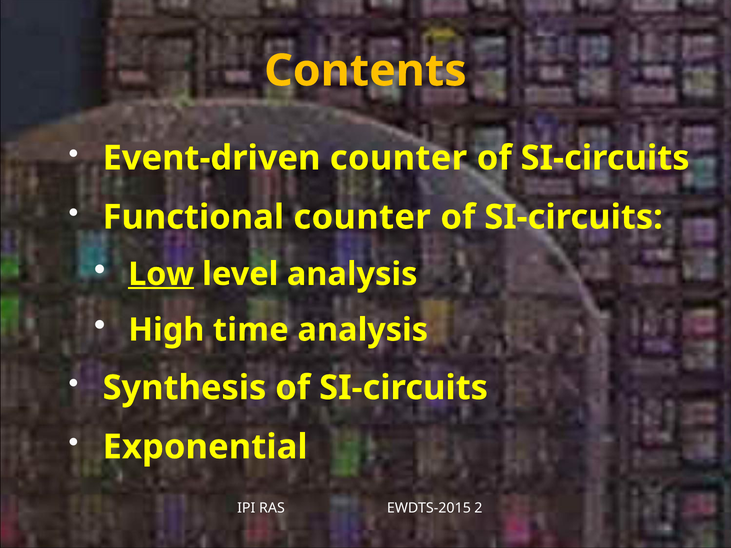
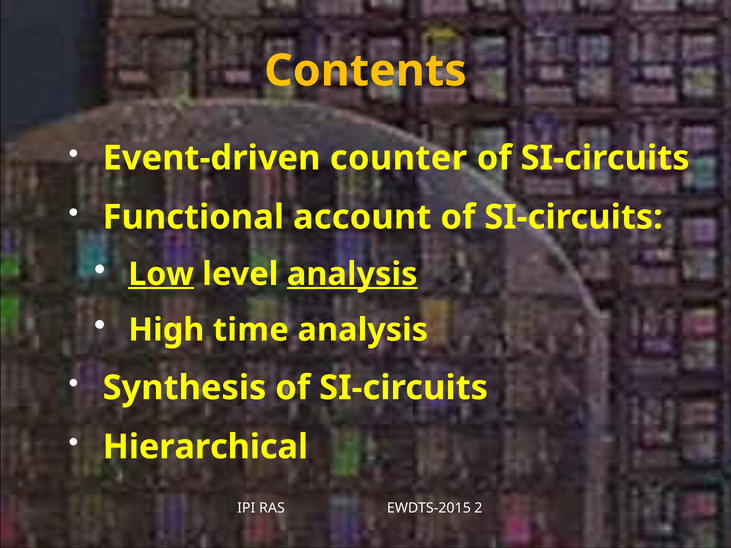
Functional counter: counter -> account (362, 217)
analysis underline: none -> present (352, 274)
Exponential: Exponential -> Hierarchical (205, 447)
